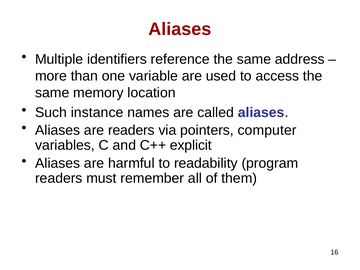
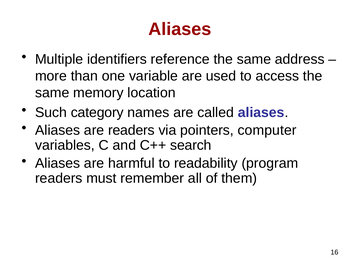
instance: instance -> category (97, 112)
explicit: explicit -> search (191, 145)
